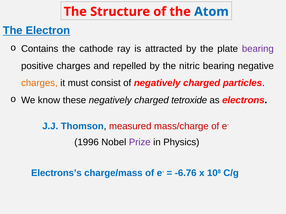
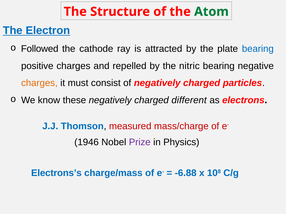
Atom colour: blue -> green (211, 12)
Contains: Contains -> Followed (40, 49)
bearing colour: purple -> blue (258, 49)
tetroxide: tetroxide -> different (189, 100)
1996: 1996 -> 1946 (87, 143)
-6.76: -6.76 -> -6.88 (186, 173)
